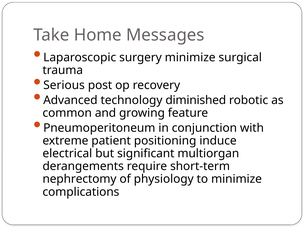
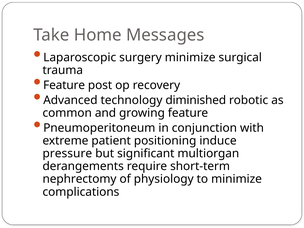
Serious: Serious -> Feature (64, 85)
electrical: electrical -> pressure (67, 154)
